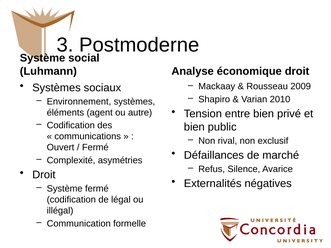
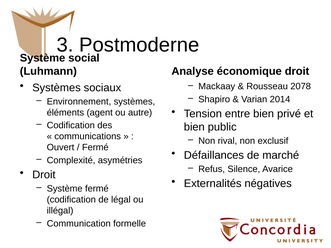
2009: 2009 -> 2078 (301, 87)
2010: 2010 -> 2014 (280, 99)
